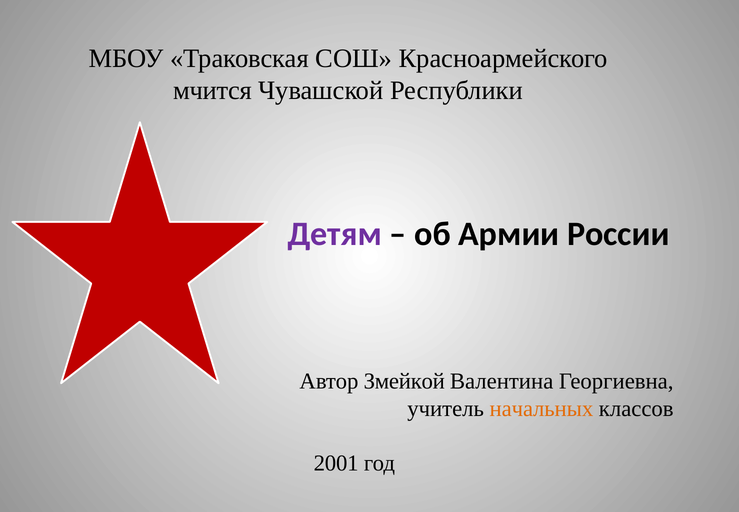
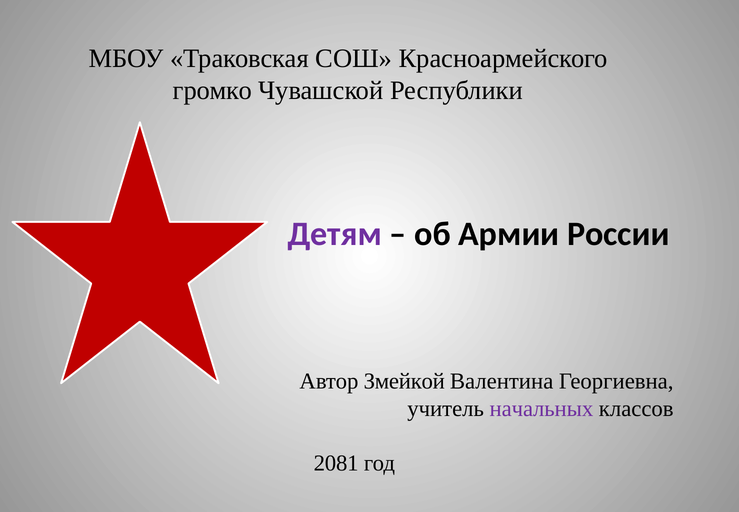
мчится: мчится -> громко (212, 90)
начальных colour: orange -> purple (541, 408)
2001: 2001 -> 2081 (336, 463)
